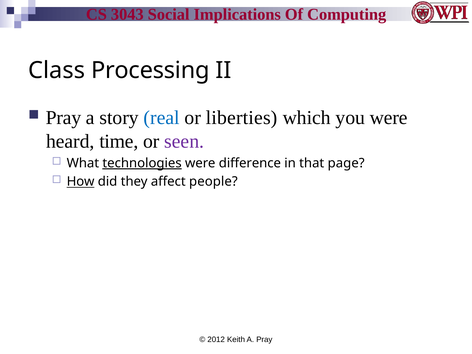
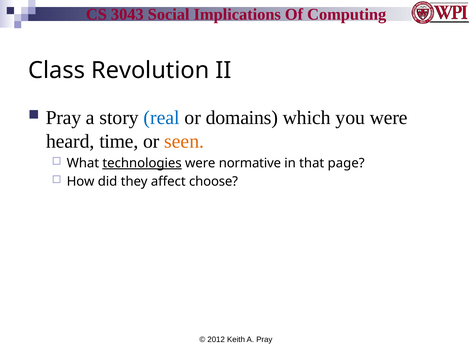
Processing: Processing -> Revolution (150, 70)
liberties: liberties -> domains (242, 118)
seen colour: purple -> orange (184, 141)
difference: difference -> normative (250, 163)
How underline: present -> none (81, 182)
people: people -> choose (214, 182)
